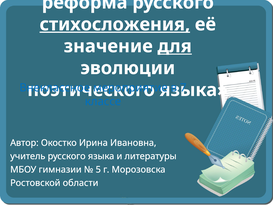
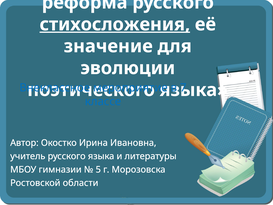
для underline: present -> none (175, 46)
